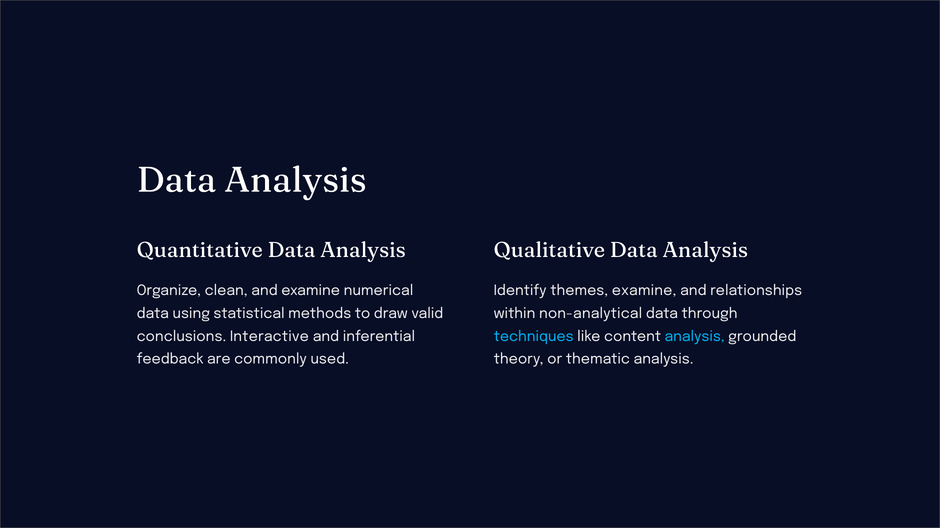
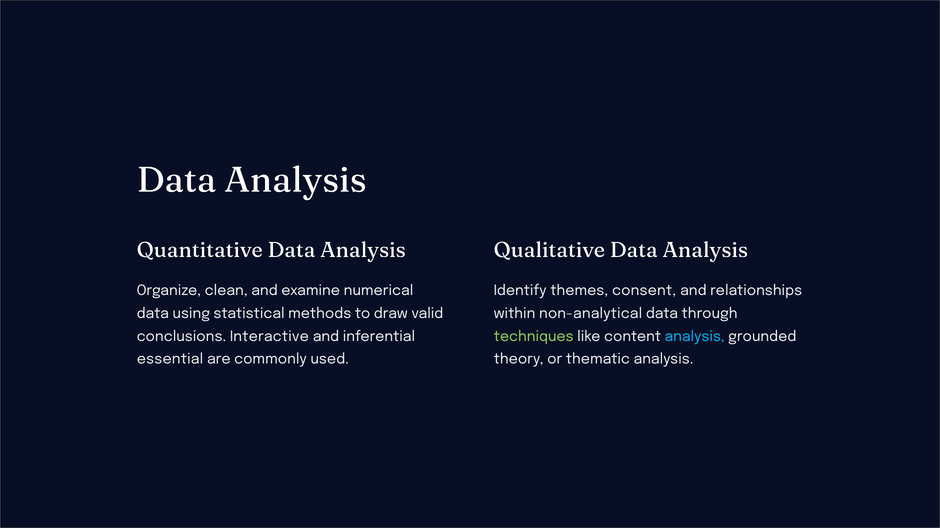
themes examine: examine -> consent (644, 291)
techniques colour: light blue -> light green (534, 337)
feedback: feedback -> essential (170, 360)
